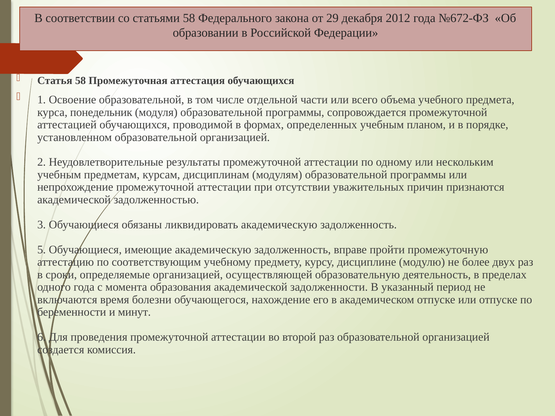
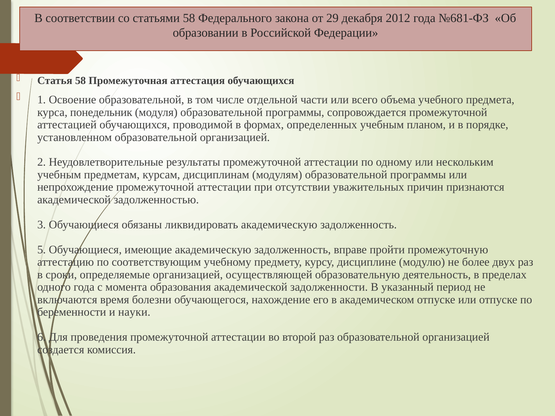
№672-ФЗ: №672-ФЗ -> №681-ФЗ (464, 18)
минут: минут -> науки (134, 312)
